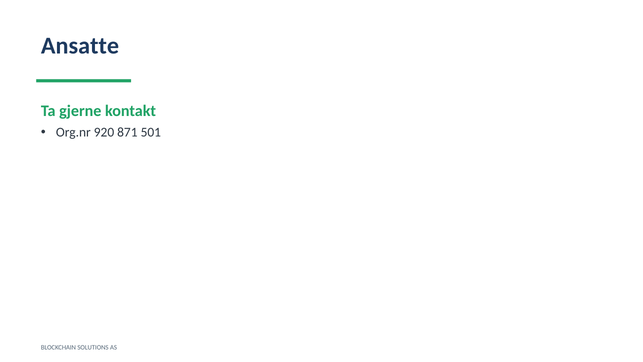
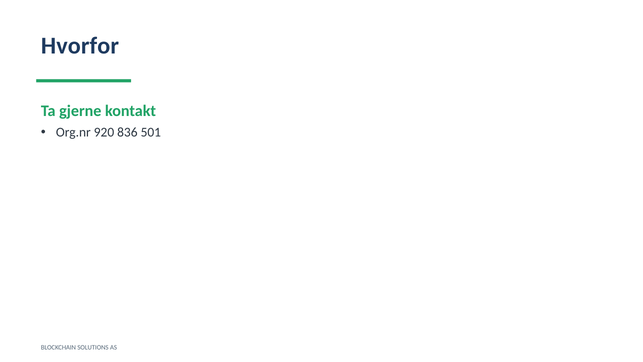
Ansatte: Ansatte -> Hvorfor (80, 46)
871: 871 -> 836 (127, 132)
